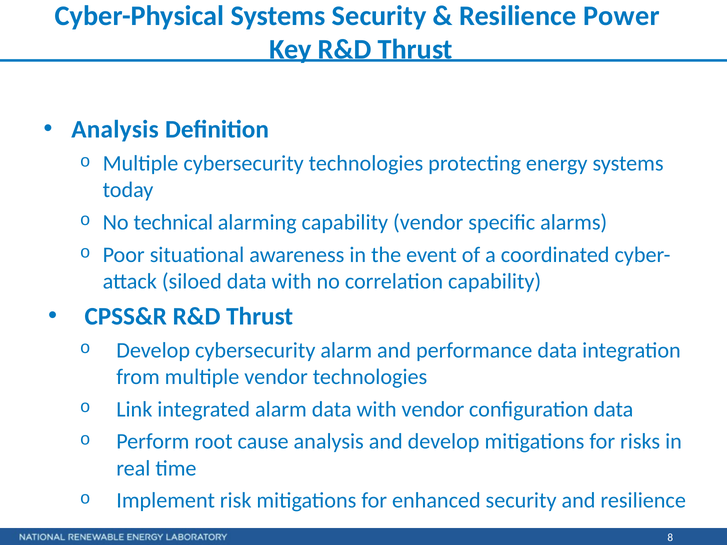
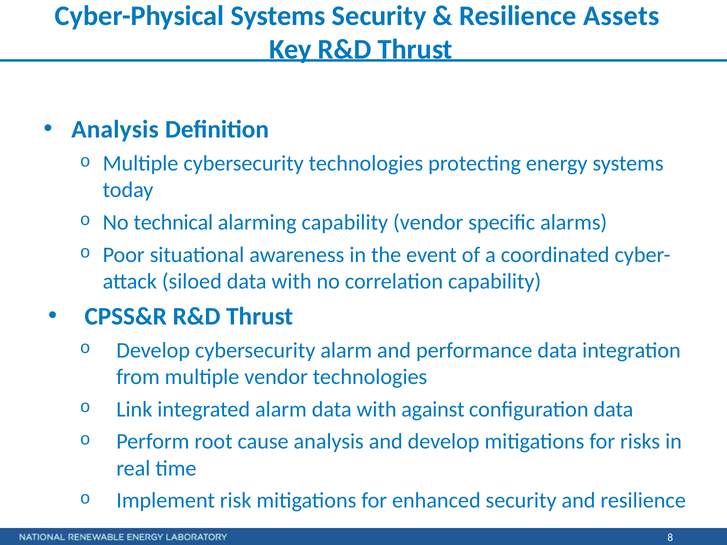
Power: Power -> Assets (621, 16)
with vendor: vendor -> against (433, 409)
